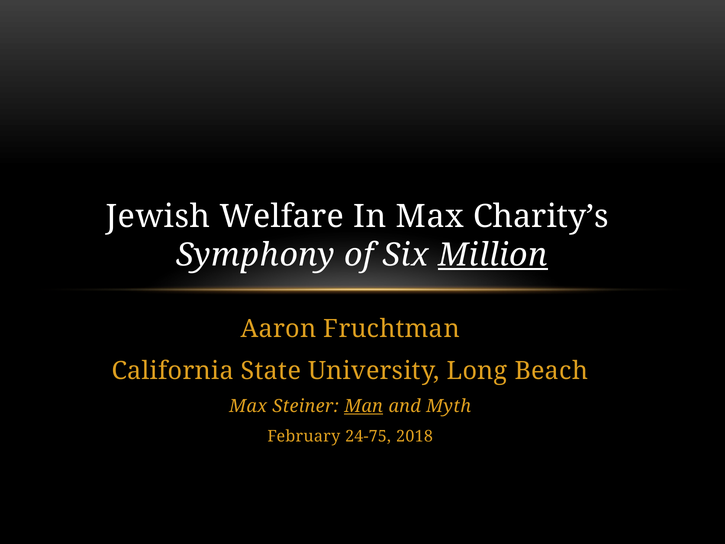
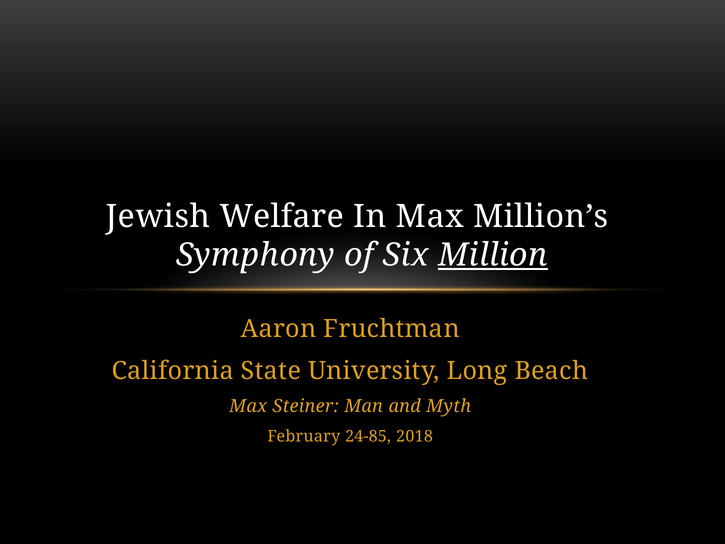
Charity’s: Charity’s -> Million’s (541, 216)
Man underline: present -> none (364, 406)
24-75: 24-75 -> 24-85 (368, 436)
